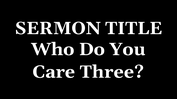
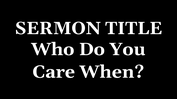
Three: Three -> When (112, 72)
